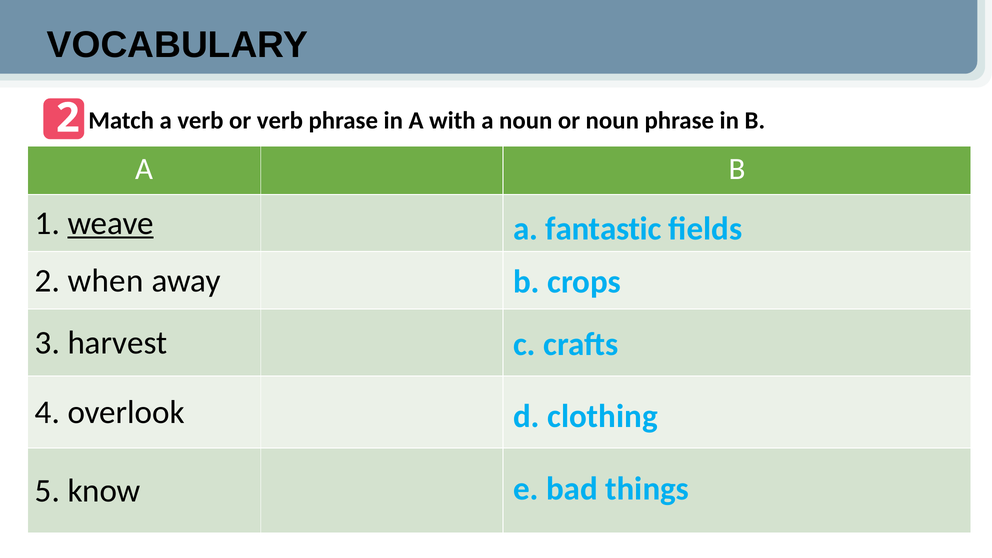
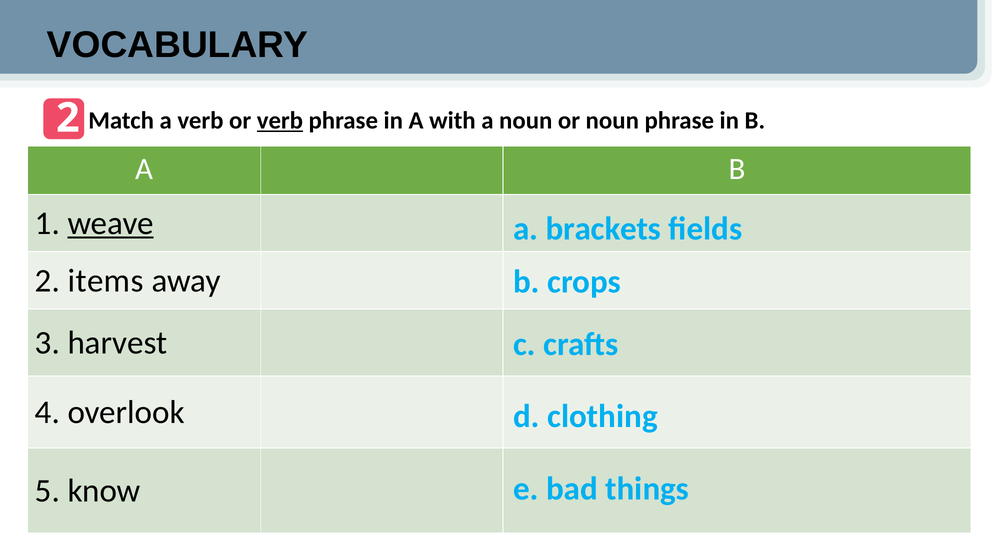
verb underline: none -> present (280, 121)
fantastic: fantastic -> brackets (603, 229)
when: when -> items (106, 281)
